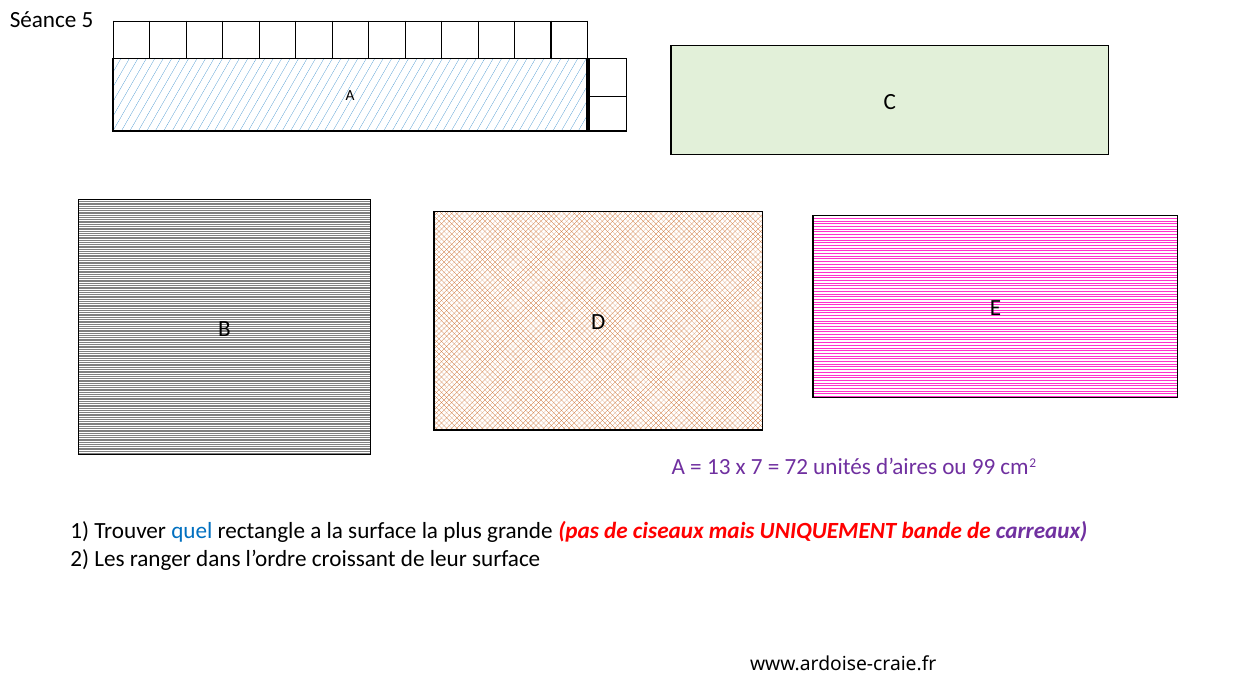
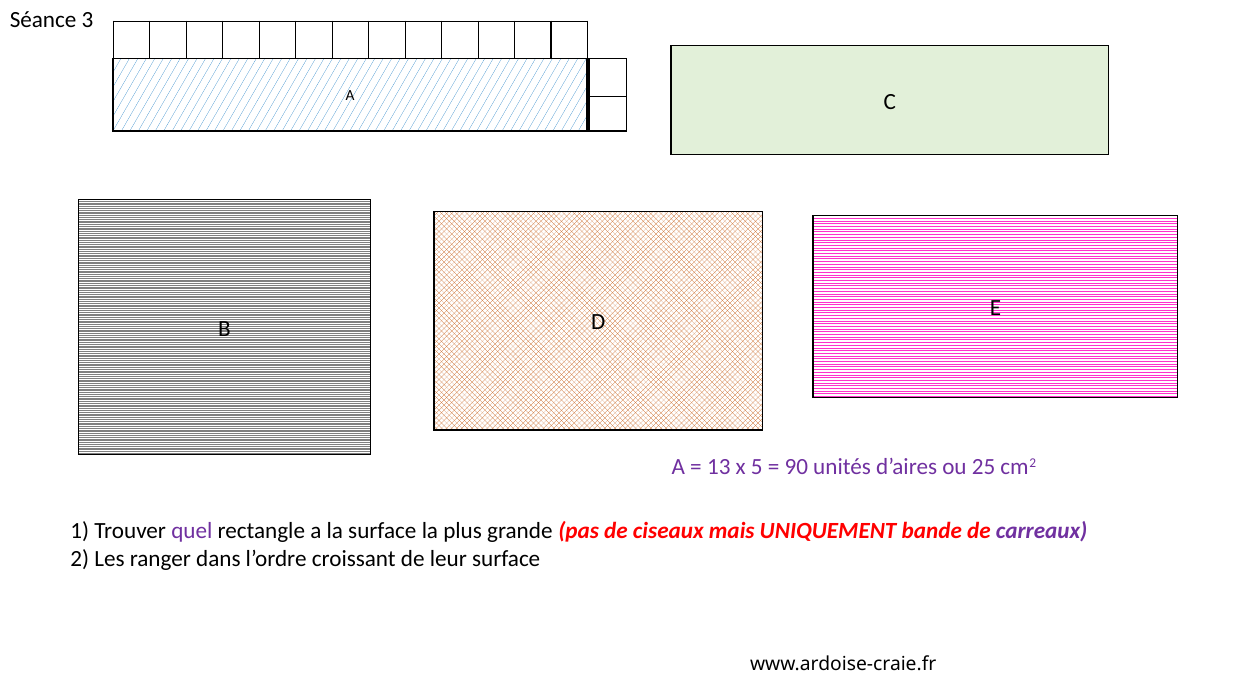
5: 5 -> 3 (87, 20)
7: 7 -> 5 (757, 467)
72: 72 -> 90 (796, 467)
99: 99 -> 25 (984, 467)
quel colour: blue -> purple (192, 531)
